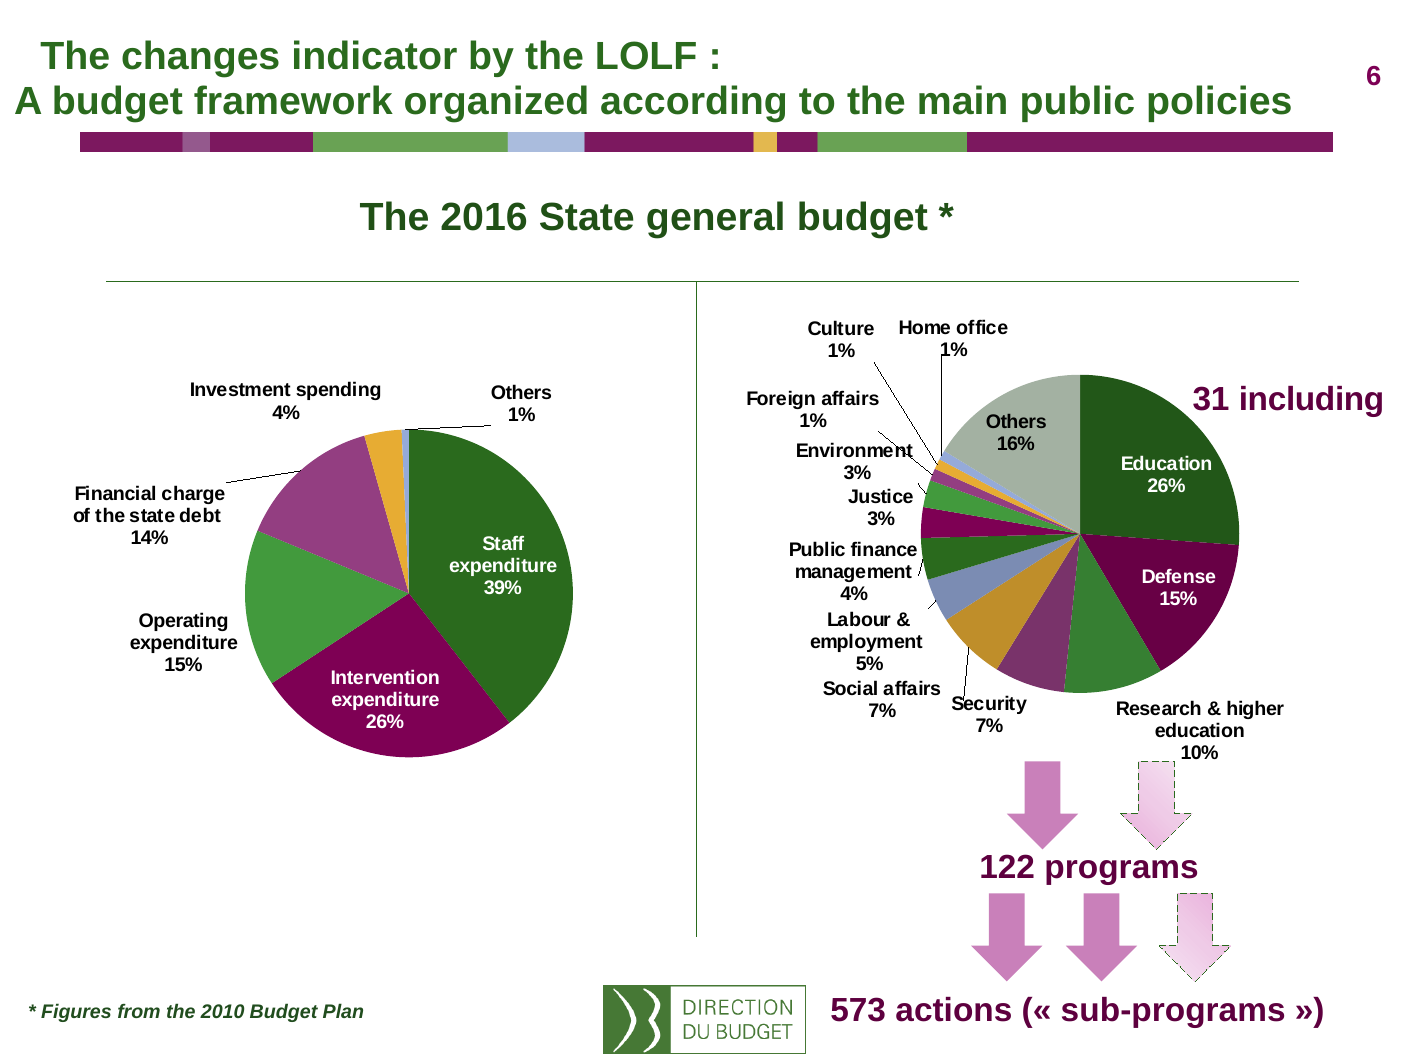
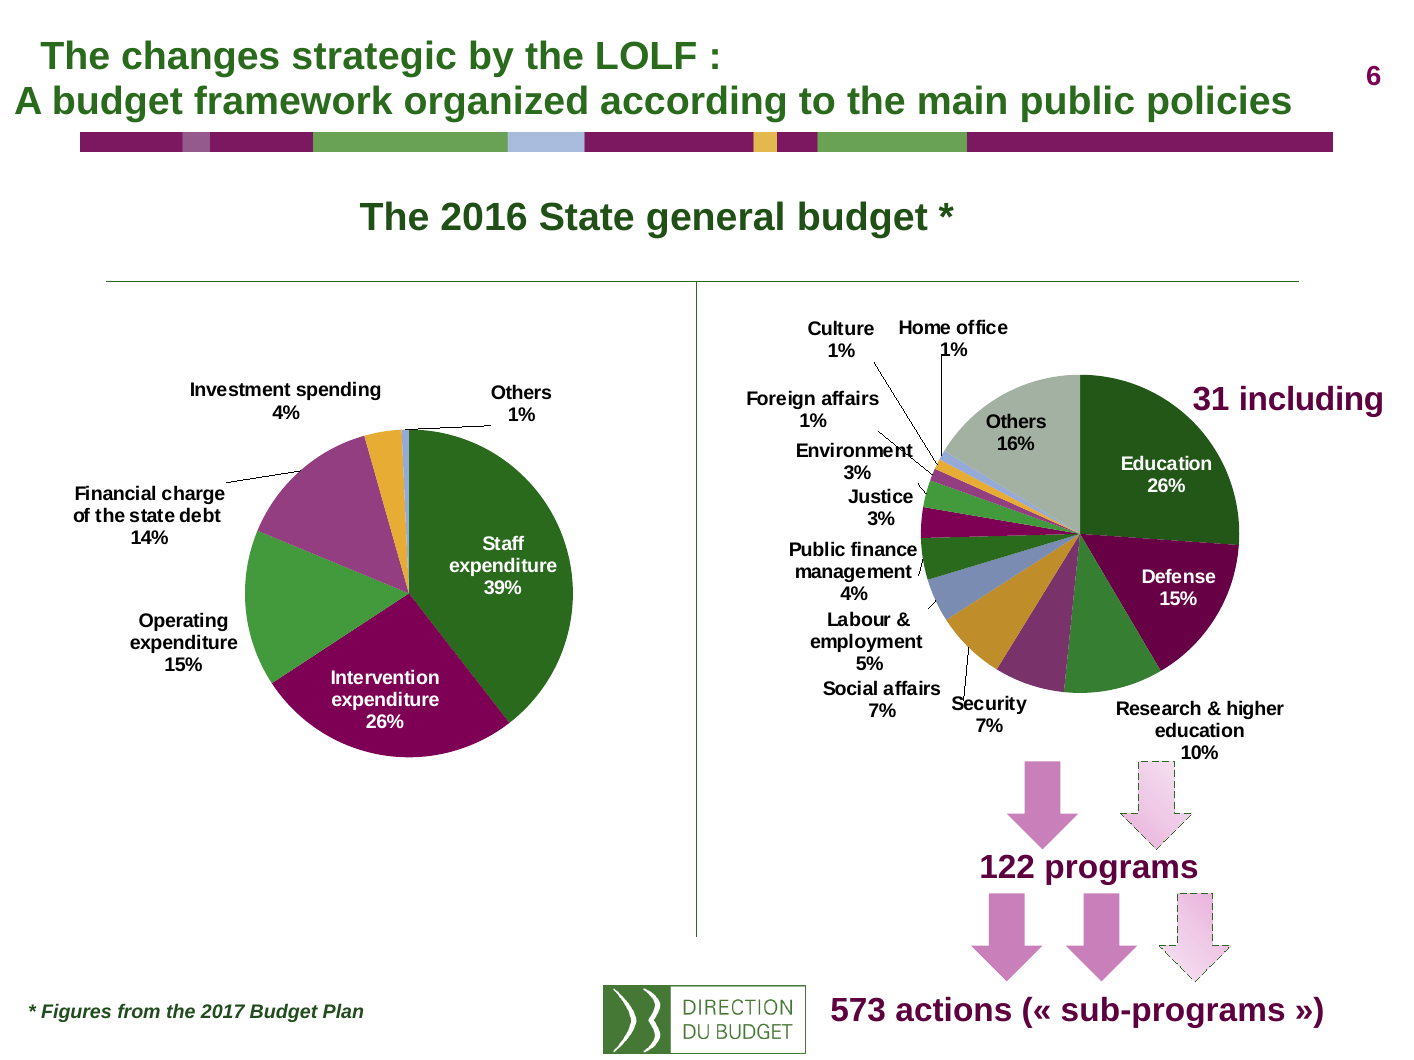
indicator: indicator -> strategic (374, 57)
2010: 2010 -> 2017 (223, 1013)
